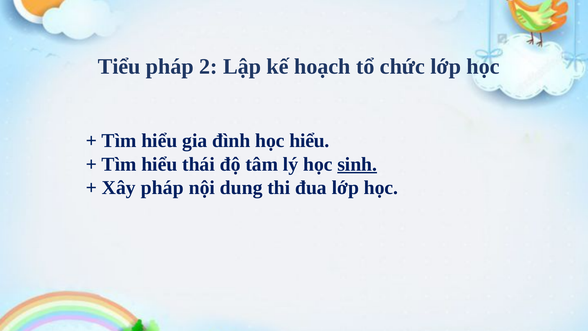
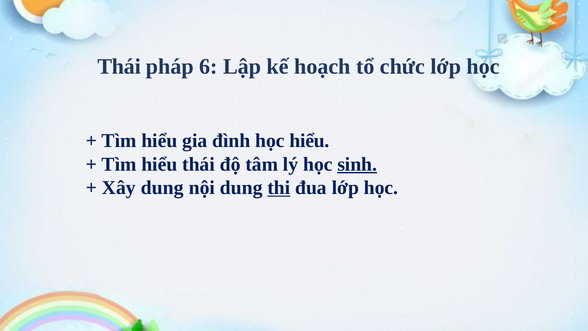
Tiểu: Tiểu -> Thái (119, 66)
2: 2 -> 6 (208, 66)
Xây pháp: pháp -> dung (162, 188)
thi underline: none -> present (279, 188)
